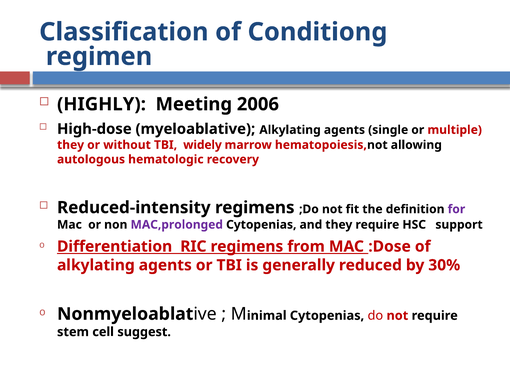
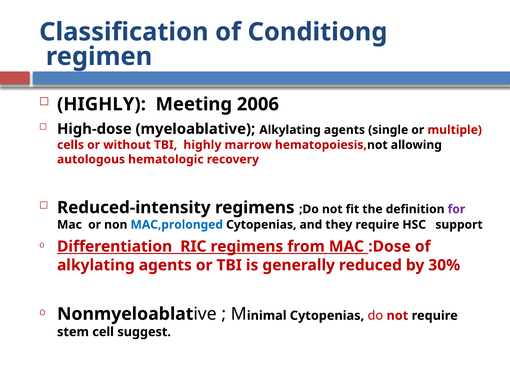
they: they -> cells (70, 145)
TBI widely: widely -> highly (202, 145)
MAC,prolonged colour: purple -> blue (177, 224)
